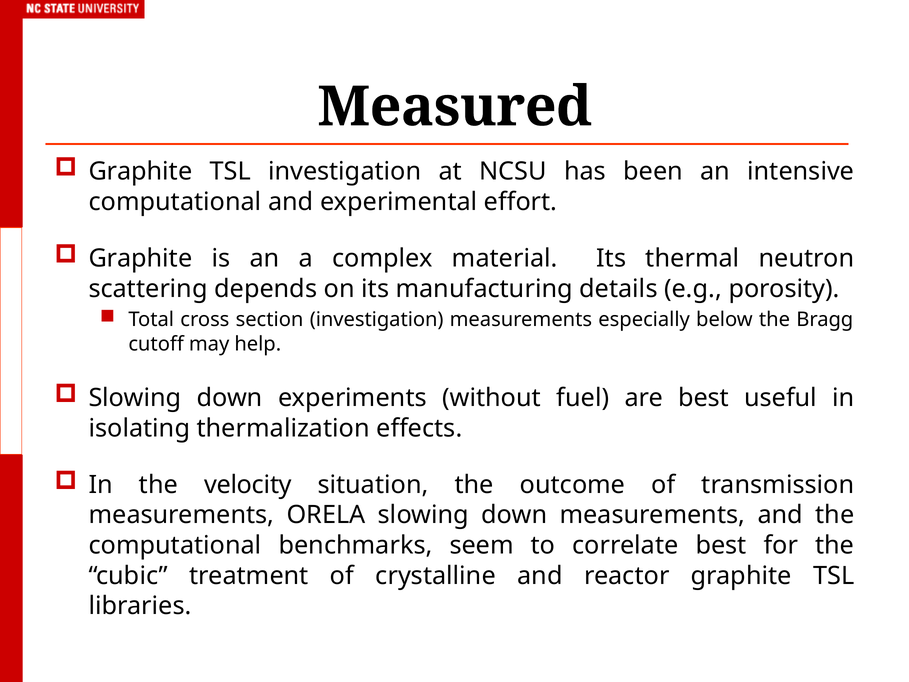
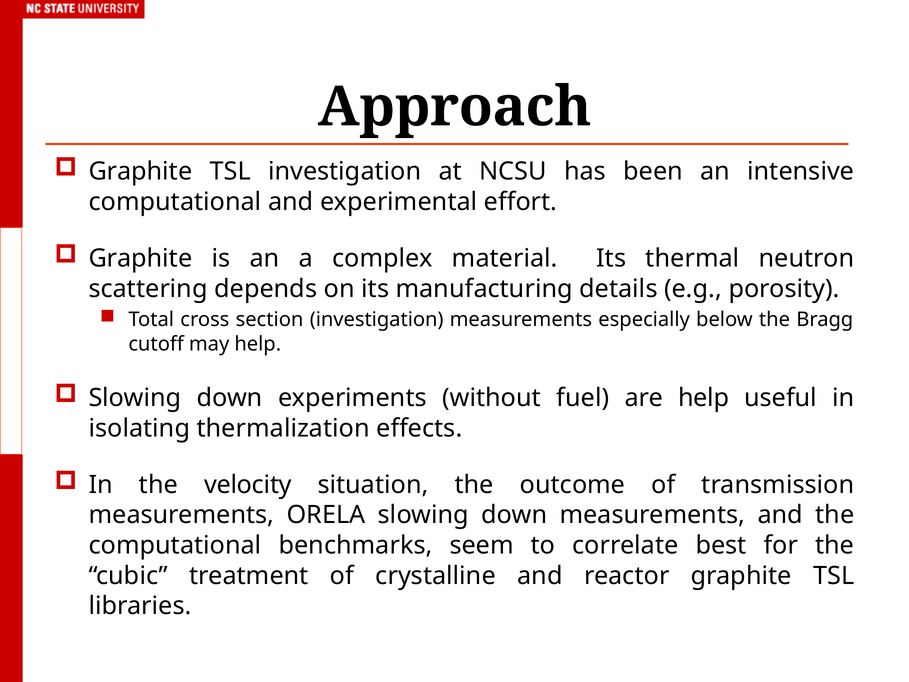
Measured: Measured -> Approach (455, 107)
are best: best -> help (704, 398)
